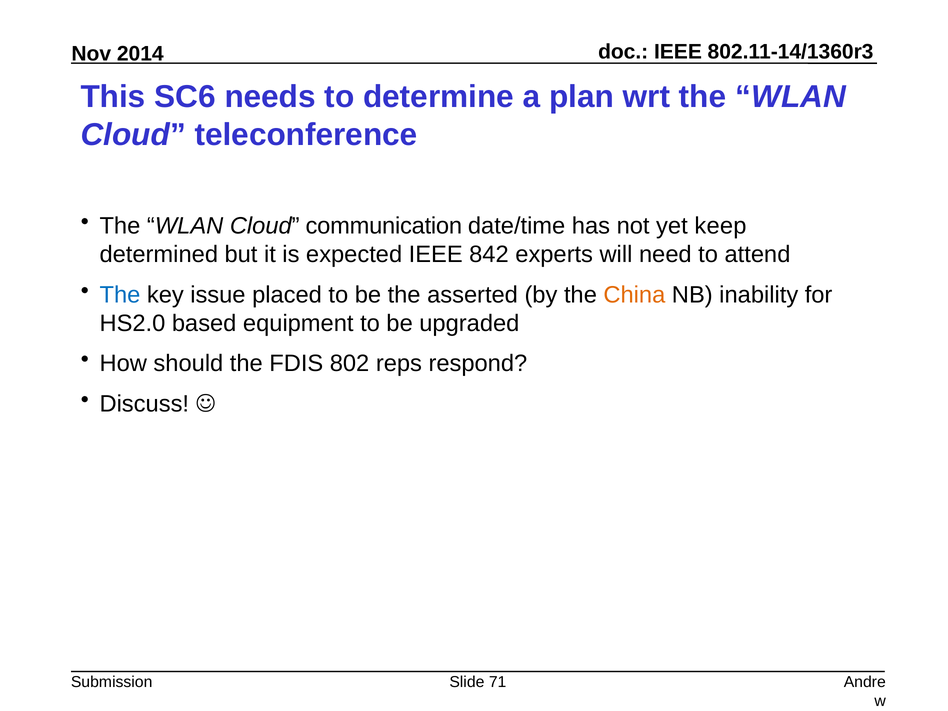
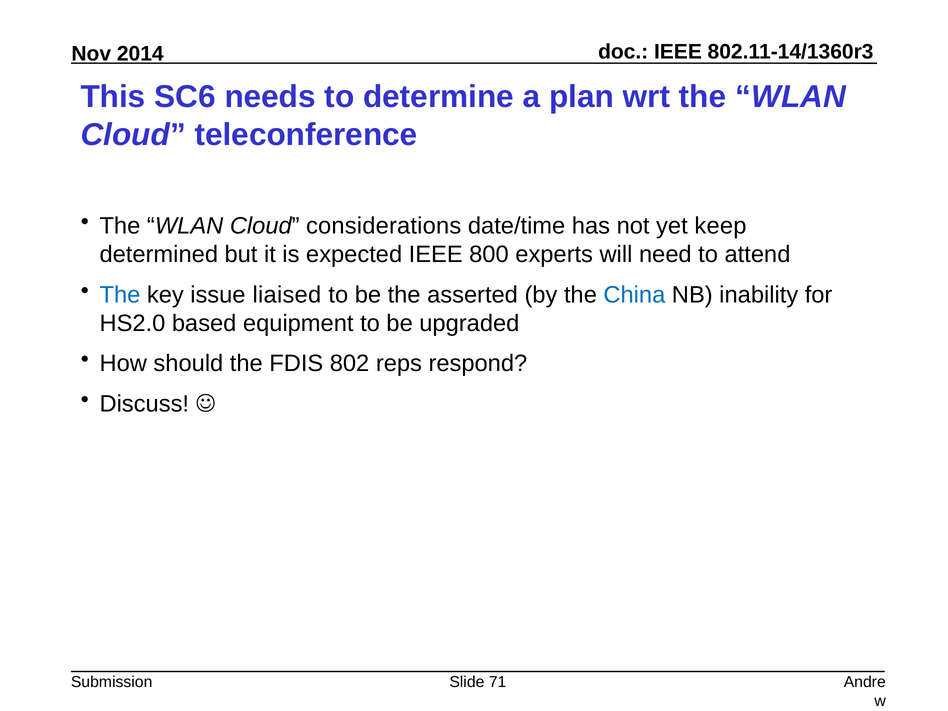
communication: communication -> considerations (384, 226)
842: 842 -> 800 (489, 254)
placed: placed -> liaised (287, 295)
China colour: orange -> blue (634, 295)
